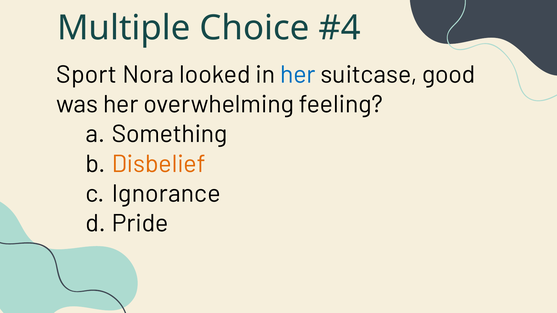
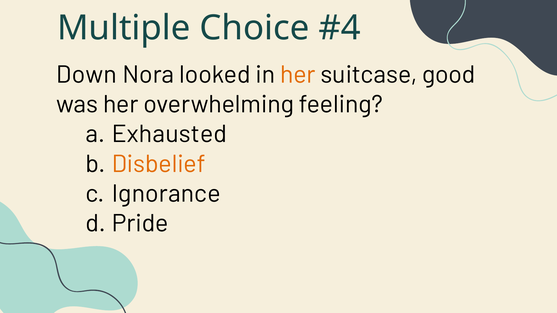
Sport: Sport -> Down (87, 75)
her colour: blue -> orange (298, 75)
Something: Something -> Exhausted (169, 134)
